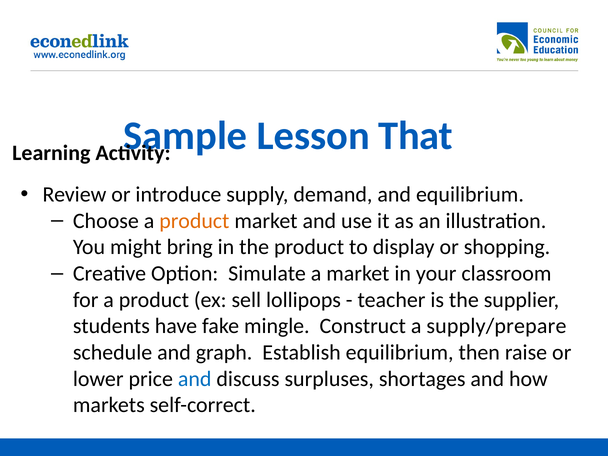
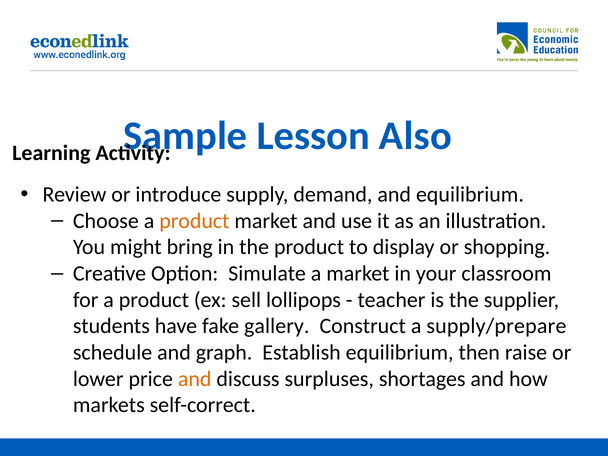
That: That -> Also (415, 136)
mingle: mingle -> gallery (277, 326)
and colour: blue -> orange (195, 379)
